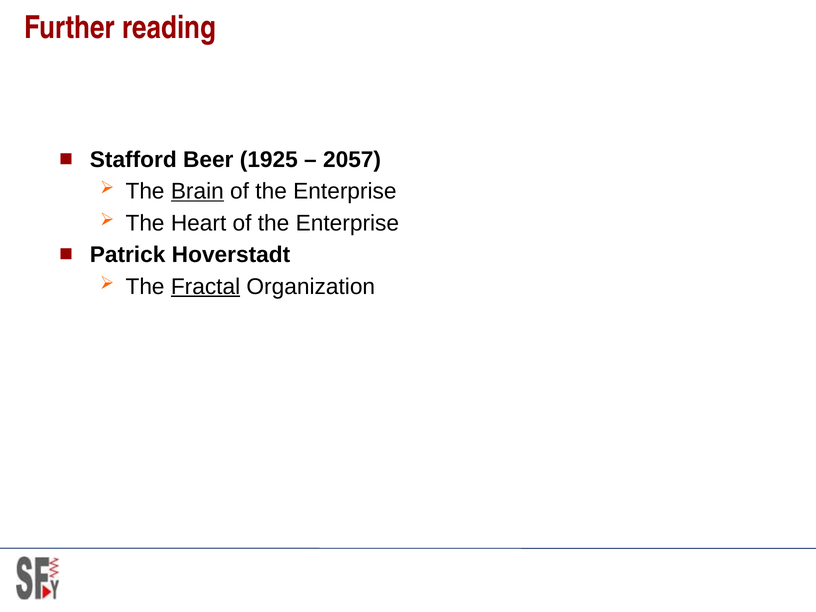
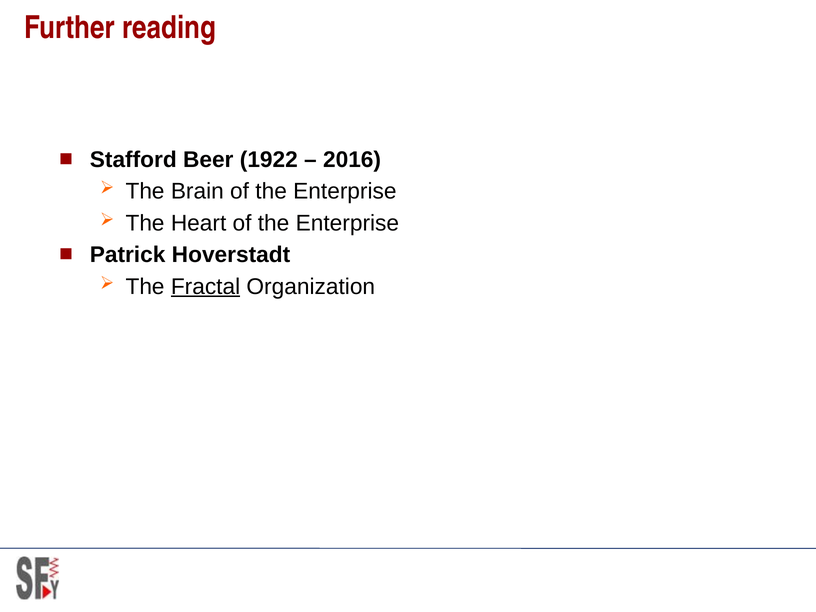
1925: 1925 -> 1922 (269, 160)
2057: 2057 -> 2016 (352, 160)
Brain underline: present -> none (197, 191)
